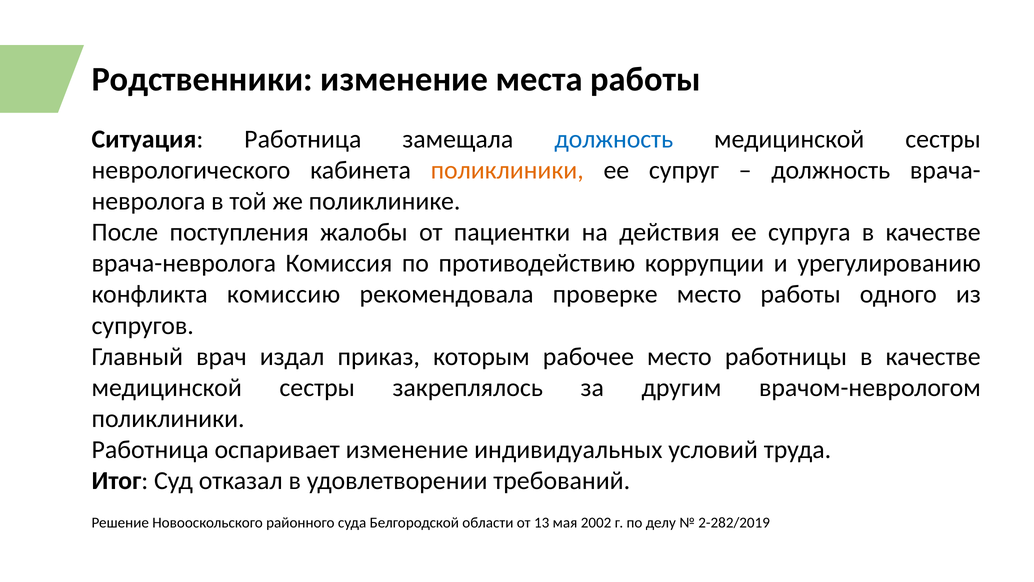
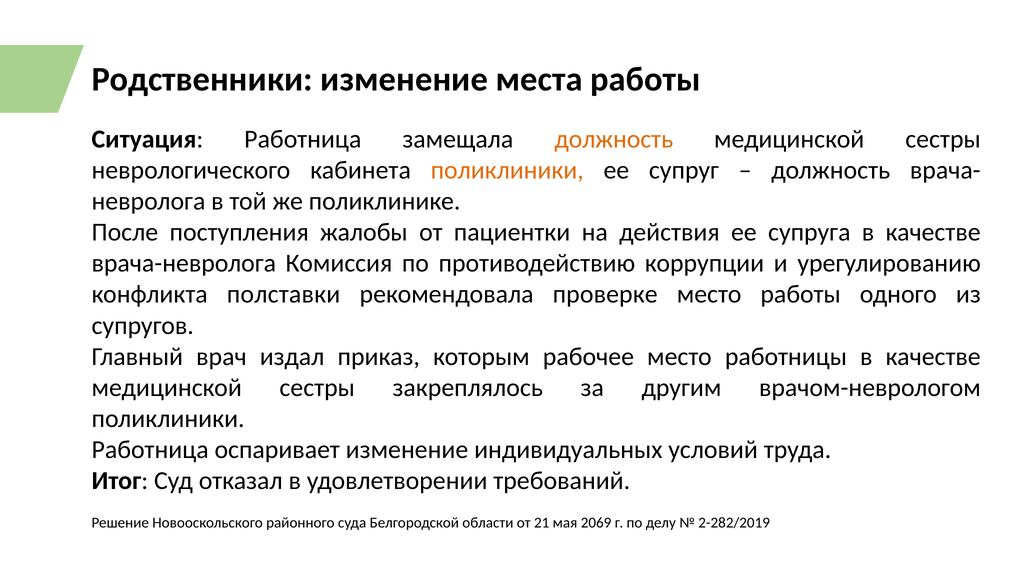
должность colour: blue -> orange (614, 139)
комиссию: комиссию -> полставки (284, 294)
13: 13 -> 21 (542, 522)
2002: 2002 -> 2069 (596, 522)
